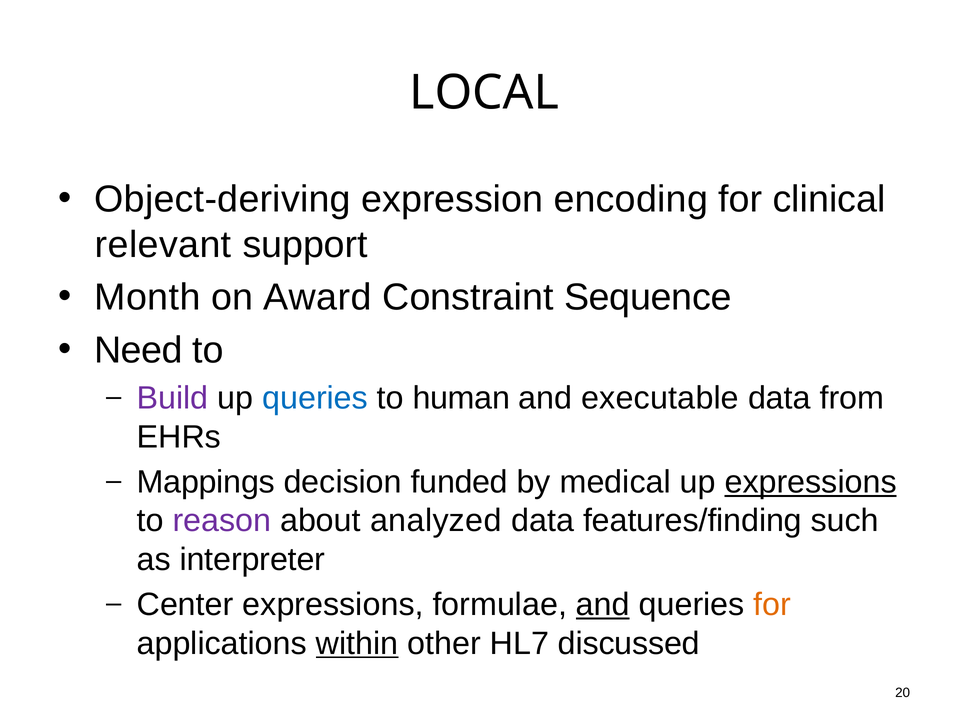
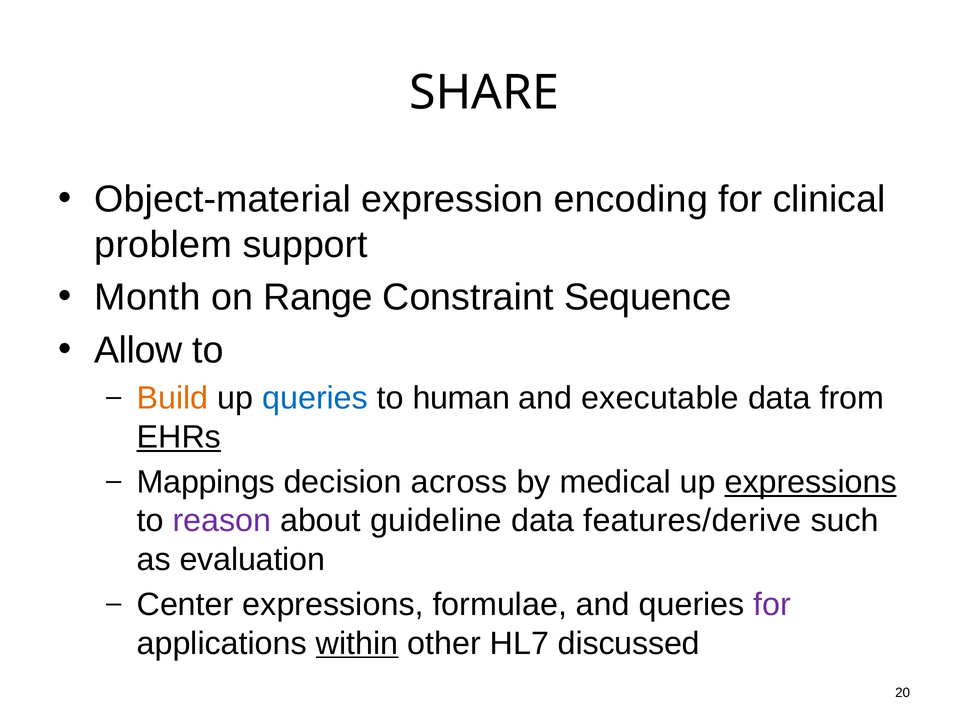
LOCAL: LOCAL -> SHARE (484, 93)
Object-deriving: Object-deriving -> Object-material (223, 199)
relevant: relevant -> problem (163, 245)
Award: Award -> Range (318, 297)
Need: Need -> Allow (138, 350)
Build colour: purple -> orange (173, 398)
EHRs underline: none -> present (179, 437)
funded: funded -> across (459, 482)
analyzed: analyzed -> guideline (436, 521)
features/finding: features/finding -> features/derive (692, 521)
interpreter: interpreter -> evaluation (252, 560)
and underline: present -> none (603, 605)
for colour: orange -> purple (772, 605)
